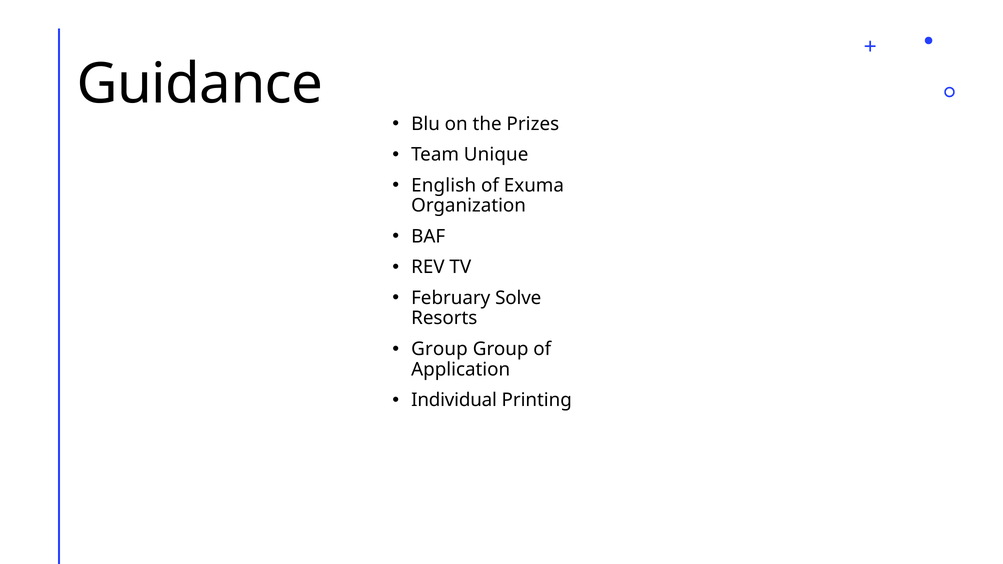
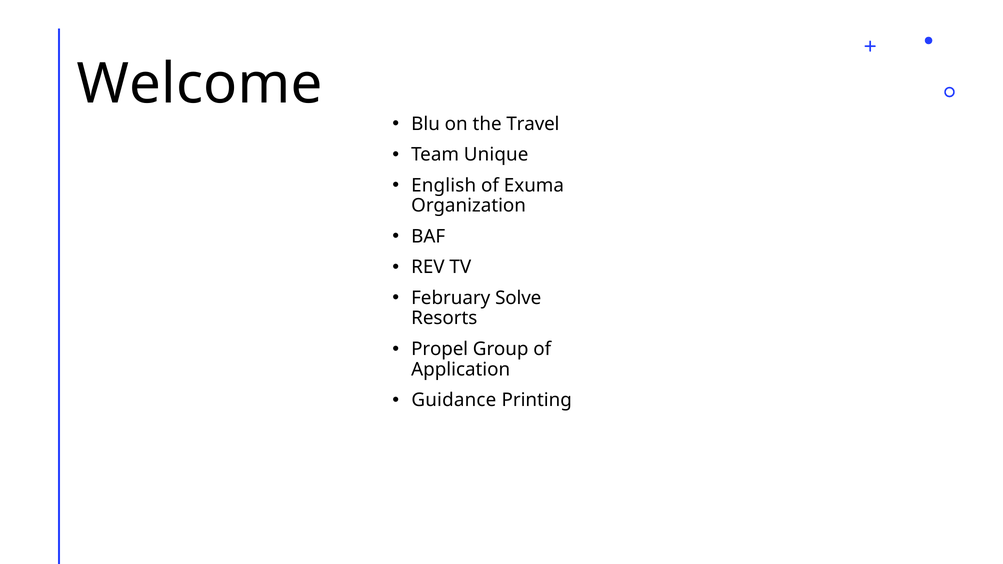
Guidance: Guidance -> Welcome (200, 84)
Prizes: Prizes -> Travel (533, 124)
Group: Group -> Propel (440, 349)
Individual: Individual -> Guidance (454, 400)
